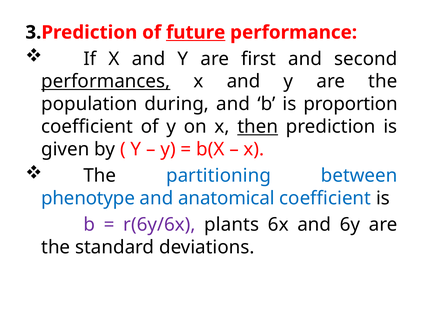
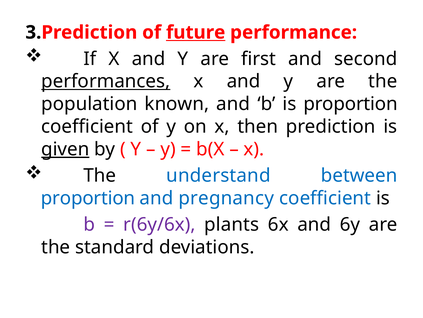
during: during -> known (177, 104)
then underline: present -> none (258, 126)
given underline: none -> present (65, 149)
partitioning: partitioning -> understand (218, 175)
phenotype: phenotype -> proportion (88, 198)
anatomical: anatomical -> pregnancy (226, 198)
